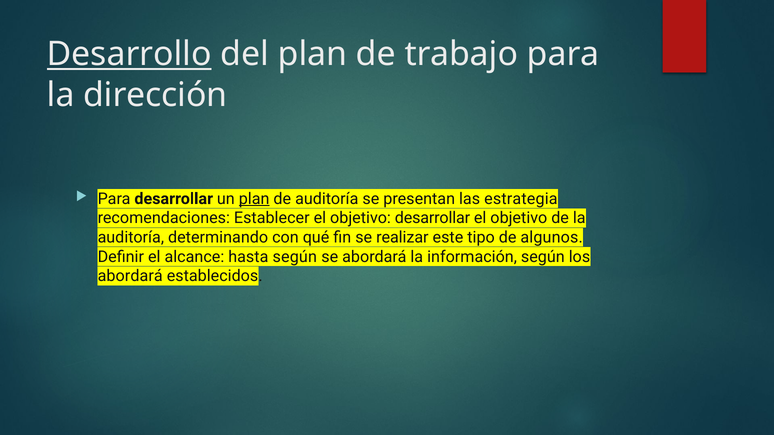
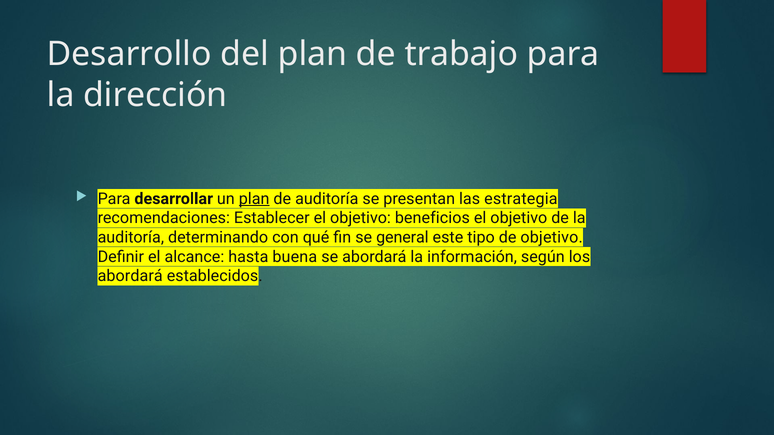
Desarrollo underline: present -> none (129, 54)
objetivo desarrollar: desarrollar -> beneficios (432, 218)
realizar: realizar -> general (402, 238)
de algunos: algunos -> objetivo (552, 238)
hasta según: según -> buena (295, 257)
